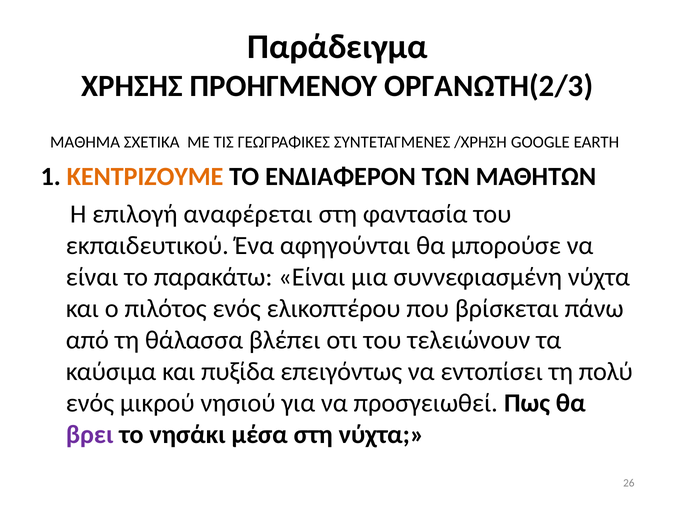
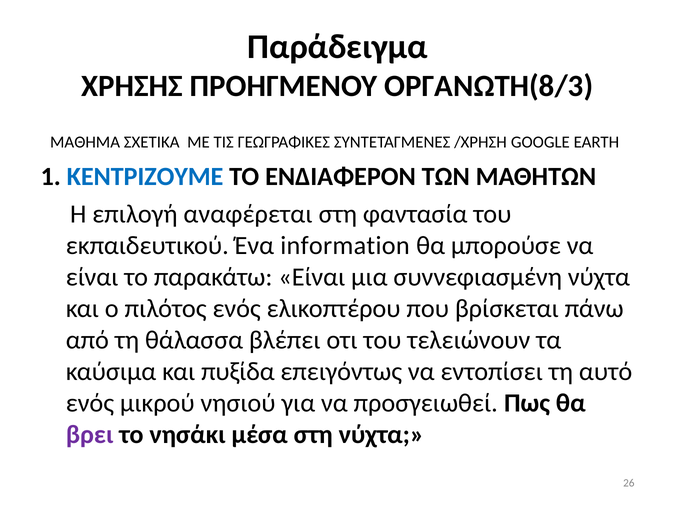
ΟΡΓΑΝΩΤΗ(2/3: ΟΡΓΑΝΩΤΗ(2/3 -> ΟΡΓΑΝΩΤΗ(8/3 (489, 86)
ΚΕΝΤΡΙΖΟΥΜΕ colour: orange -> blue (145, 177)
αφηγούνται: αφηγούνται -> information (345, 246)
πολύ: πολύ -> αυτό (606, 372)
